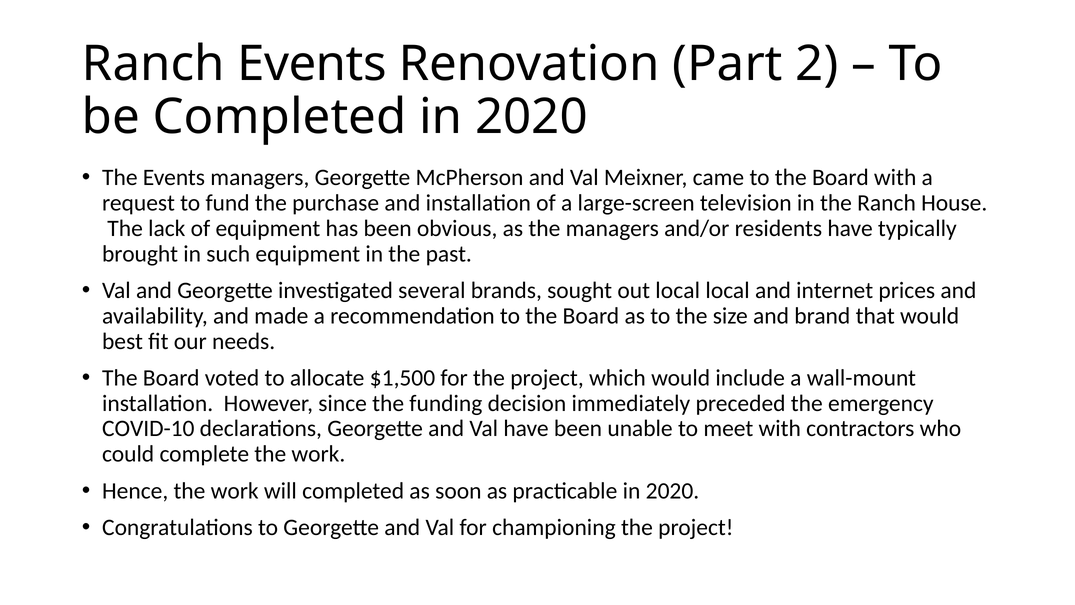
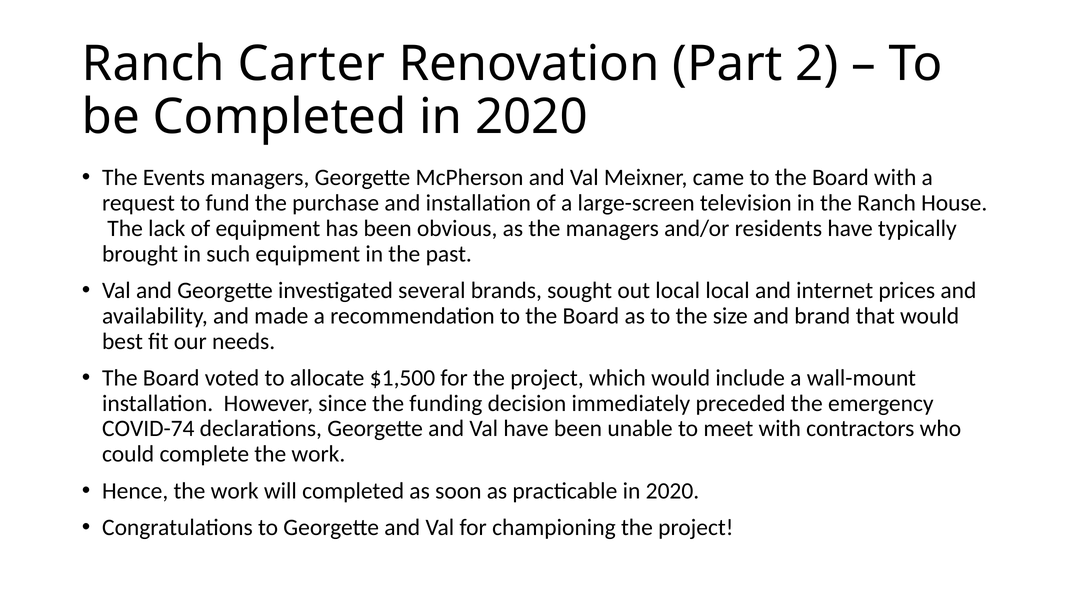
Ranch Events: Events -> Carter (311, 64)
COVID-10: COVID-10 -> COVID-74 (148, 428)
